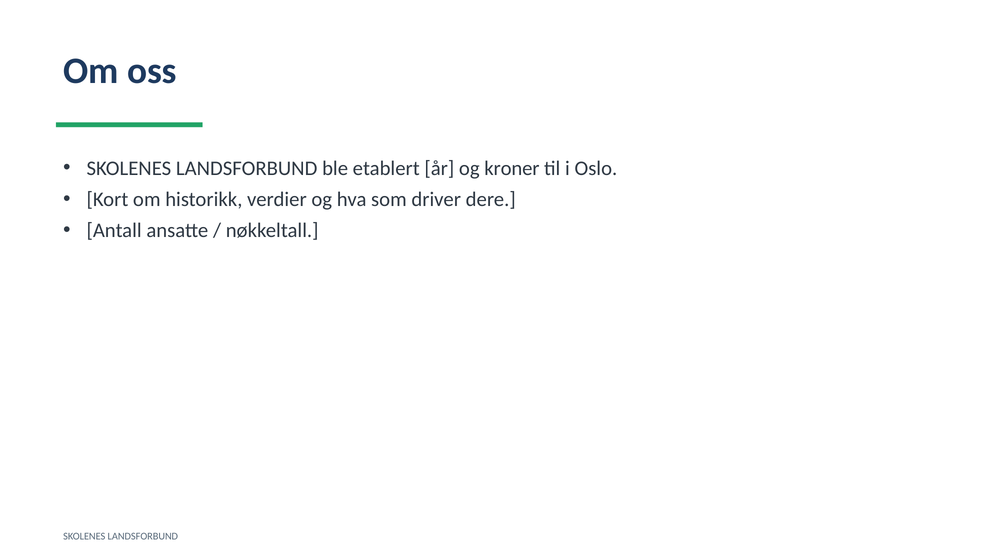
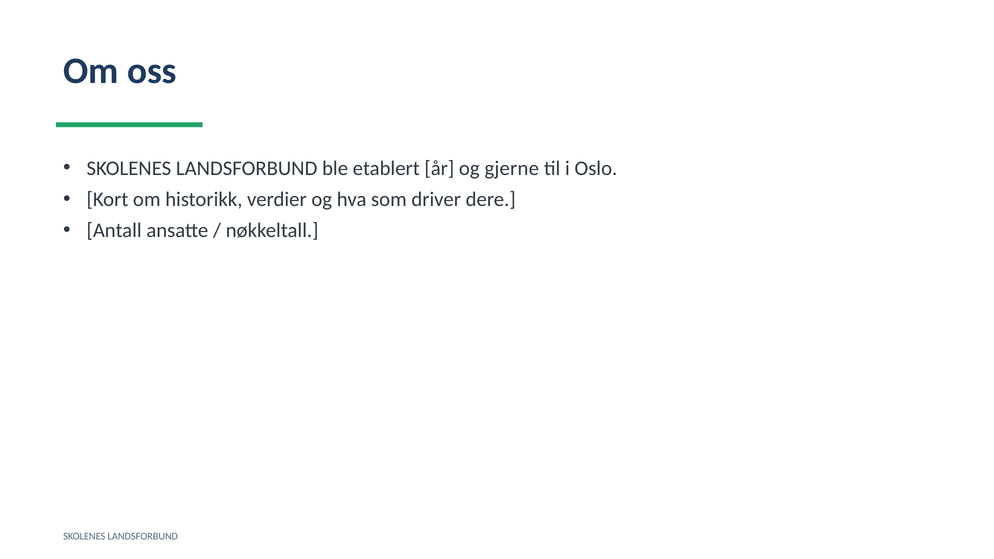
kroner: kroner -> gjerne (512, 168)
